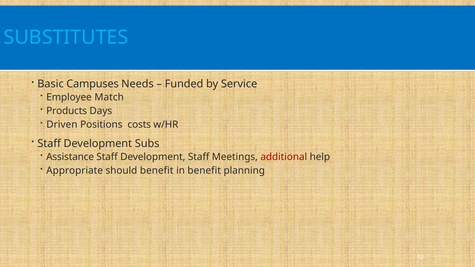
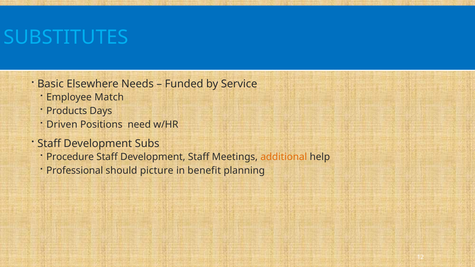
Campuses: Campuses -> Elsewhere (93, 84)
costs: costs -> need (139, 125)
Assistance: Assistance -> Procedure (70, 157)
additional colour: red -> orange (284, 157)
Appropriate: Appropriate -> Professional (75, 171)
should benefit: benefit -> picture (157, 171)
